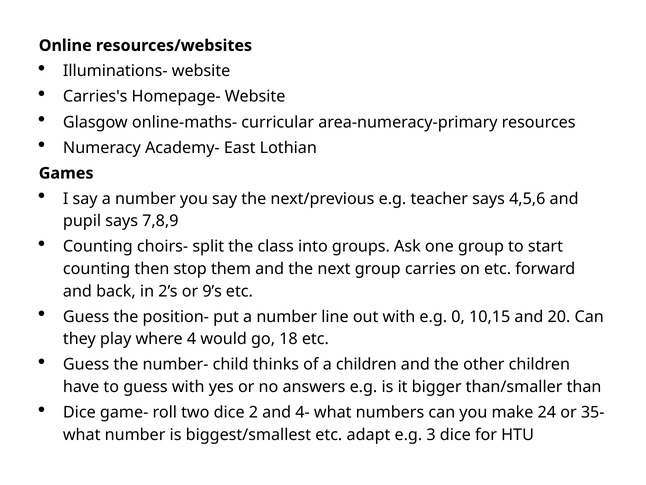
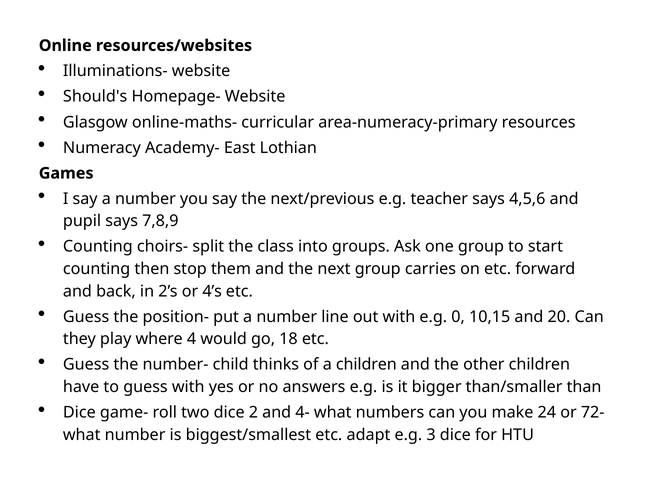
Carries's: Carries's -> Should's (95, 97)
9’s: 9’s -> 4’s (212, 291)
35-: 35- -> 72- (593, 412)
